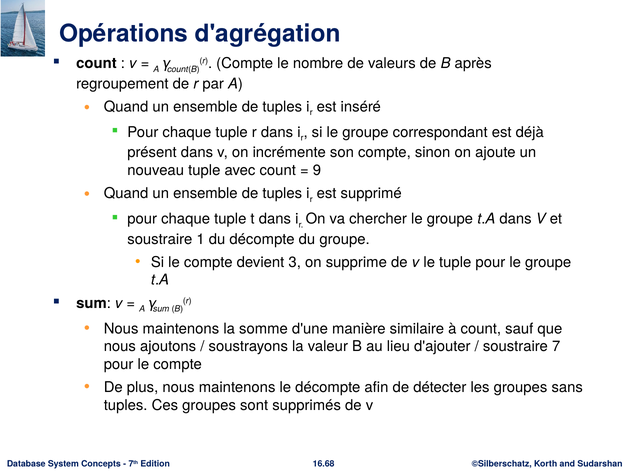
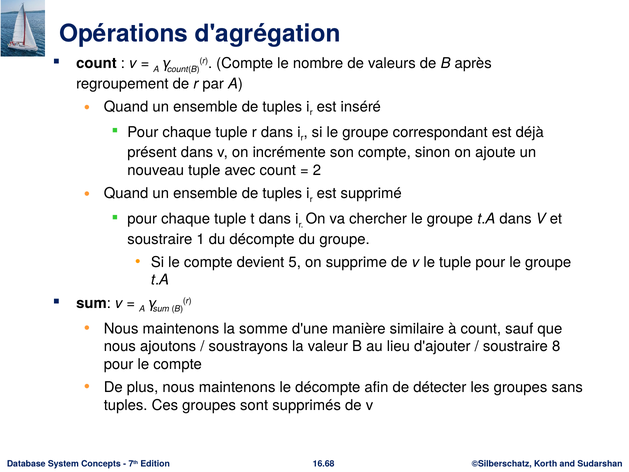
9: 9 -> 2 (317, 170)
3: 3 -> 5 (295, 262)
7: 7 -> 8 (556, 346)
